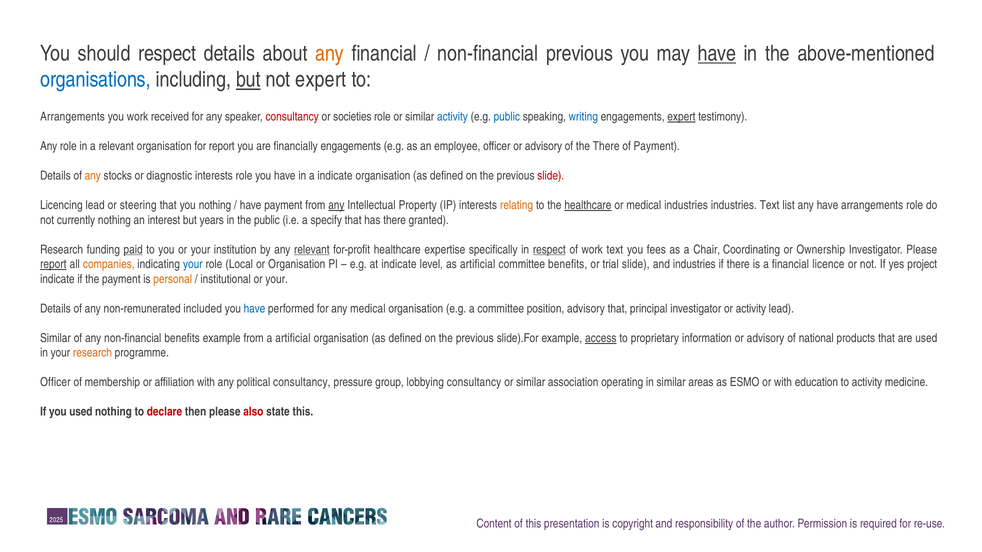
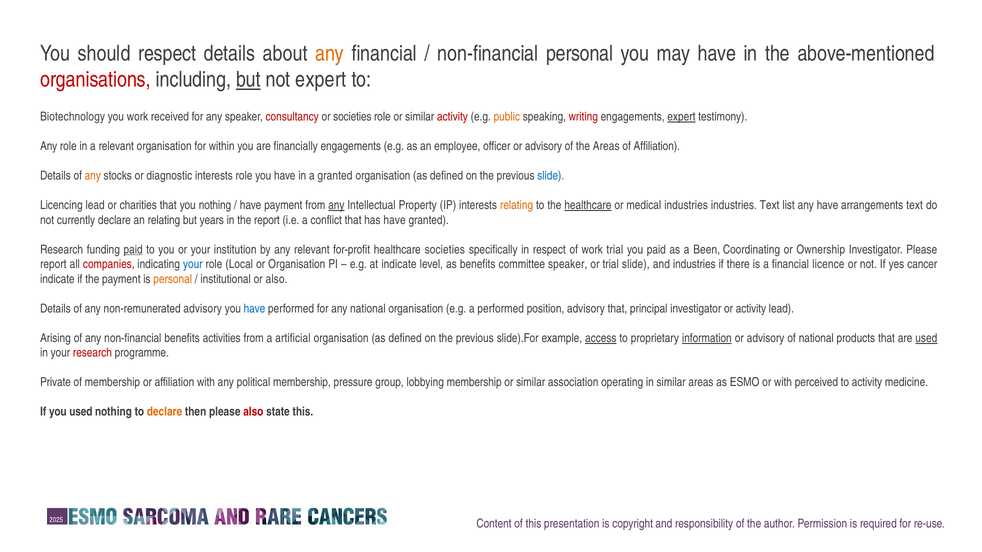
non-financial previous: previous -> personal (580, 54)
have underline: present -> none (717, 54)
organisations colour: blue -> red (95, 80)
Arrangements: Arrangements -> Biotechnology (73, 117)
activity colour: blue -> red (452, 117)
public colour: blue -> orange (507, 117)
writing colour: blue -> red (583, 117)
for report: report -> within (222, 146)
the There: There -> Areas (606, 146)
of Payment: Payment -> Affiliation (657, 146)
a indicate: indicate -> granted (335, 176)
slide colour: red -> blue (551, 176)
steering: steering -> charities (138, 205)
arrangements role: role -> text (915, 205)
currently nothing: nothing -> declare (114, 220)
an interest: interest -> relating (164, 220)
the public: public -> report (267, 220)
specify: specify -> conflict (326, 220)
has there: there -> have (395, 220)
relevant underline: present -> none (312, 250)
healthcare expertise: expertise -> societies (445, 250)
respect underline: present -> none (549, 250)
work text: text -> trial (615, 250)
you fees: fees -> paid (656, 250)
Chair: Chair -> Been (707, 250)
report underline: present -> none (53, 265)
companies colour: orange -> red (109, 265)
as artificial: artificial -> benefits (478, 265)
committee benefits: benefits -> speaker (568, 265)
project: project -> cancer (922, 265)
institutional or your: your -> also (277, 279)
non-remunerated included: included -> advisory (203, 309)
any medical: medical -> national (368, 309)
a committee: committee -> performed (501, 309)
Similar: Similar -> Arising (55, 338)
benefits example: example -> activities (222, 338)
information underline: none -> present (707, 338)
used underline: none -> present (926, 338)
research colour: orange -> red (92, 353)
Officer: Officer -> Private (55, 383)
political consultancy: consultancy -> membership (302, 383)
lobbying consultancy: consultancy -> membership (474, 383)
education: education -> perceived (816, 383)
declare colour: red -> orange (164, 412)
